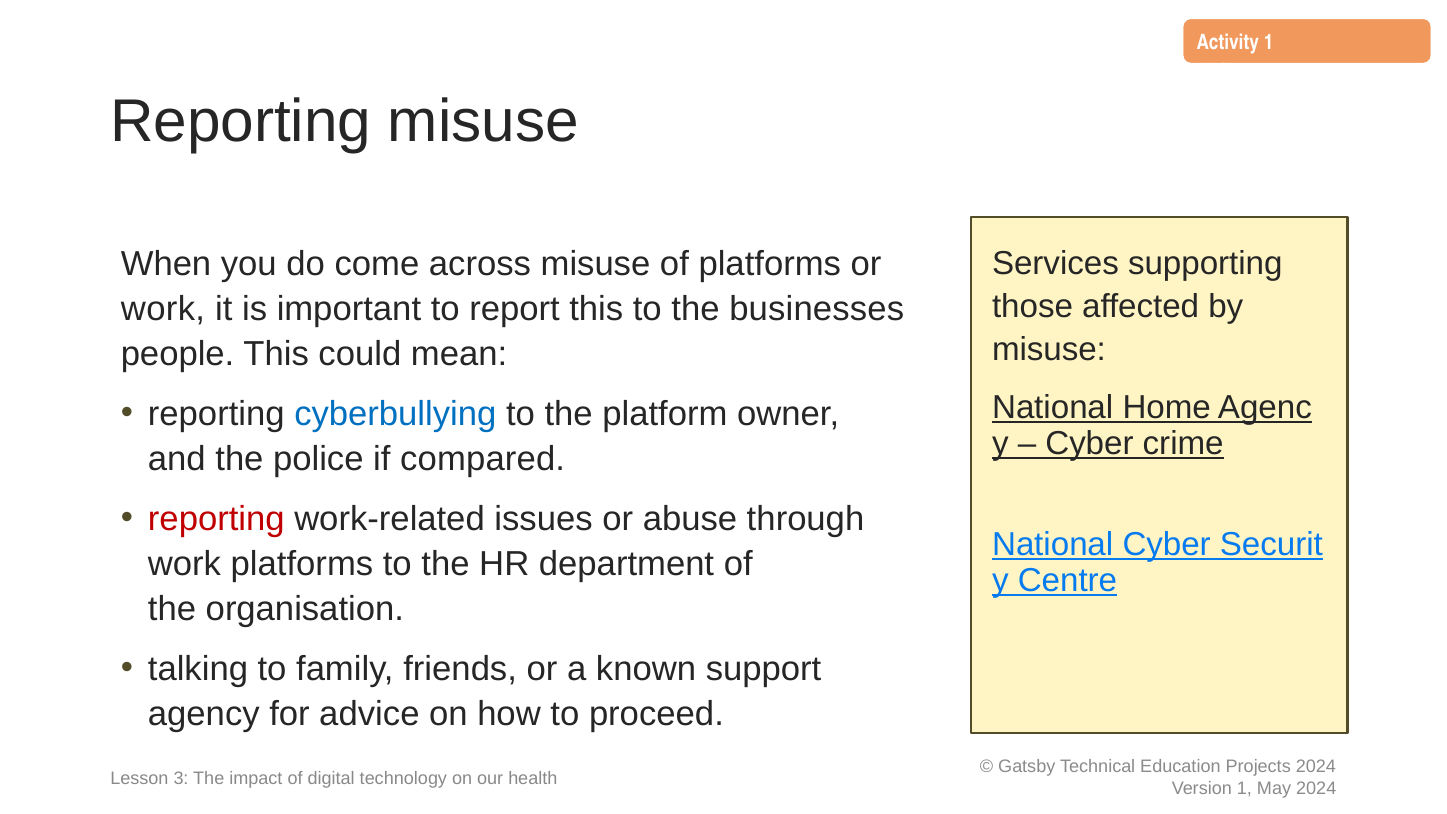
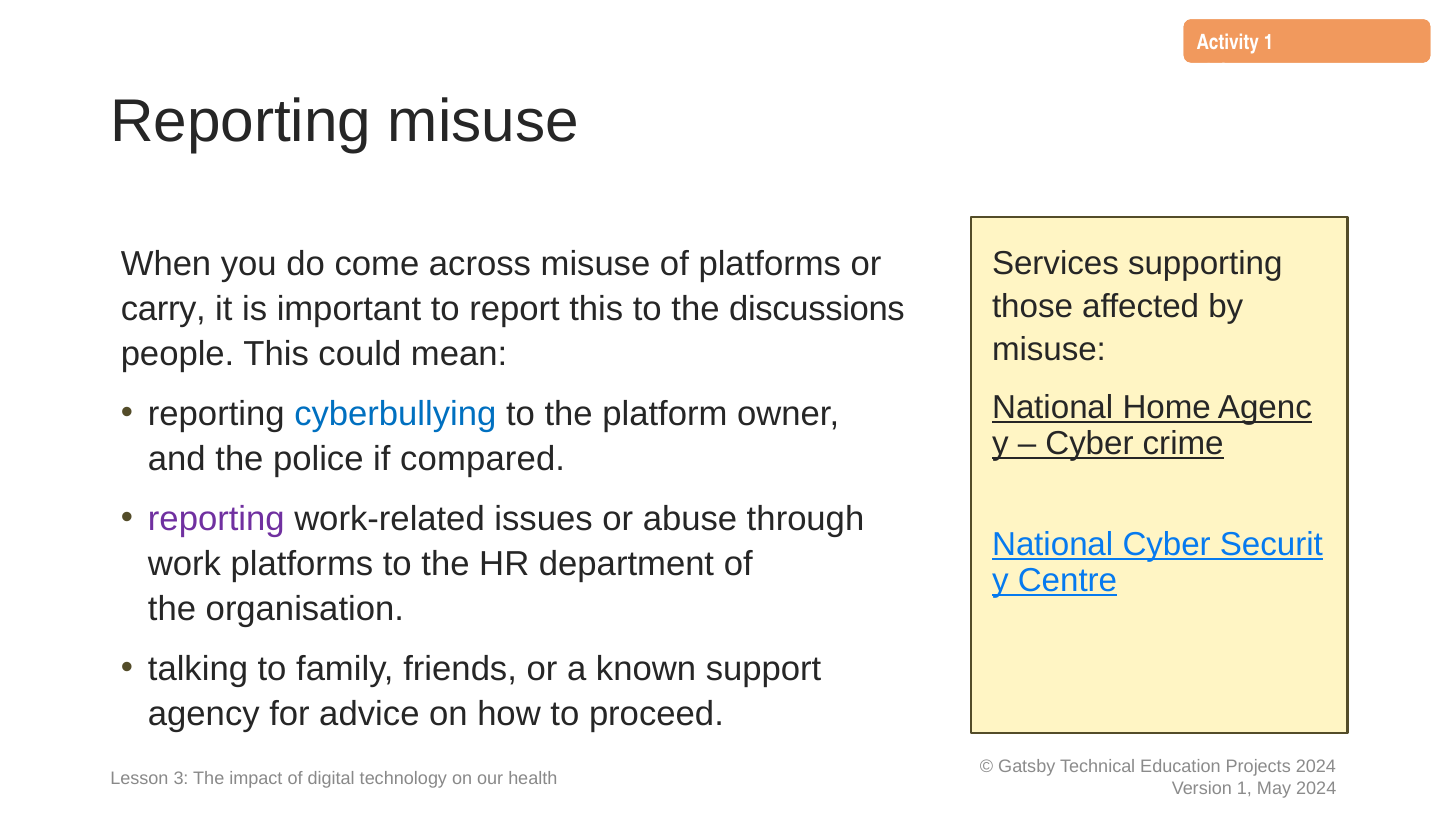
work: work -> carry (163, 309)
businesses: businesses -> discussions (817, 309)
reporting colour: red -> purple (216, 519)
